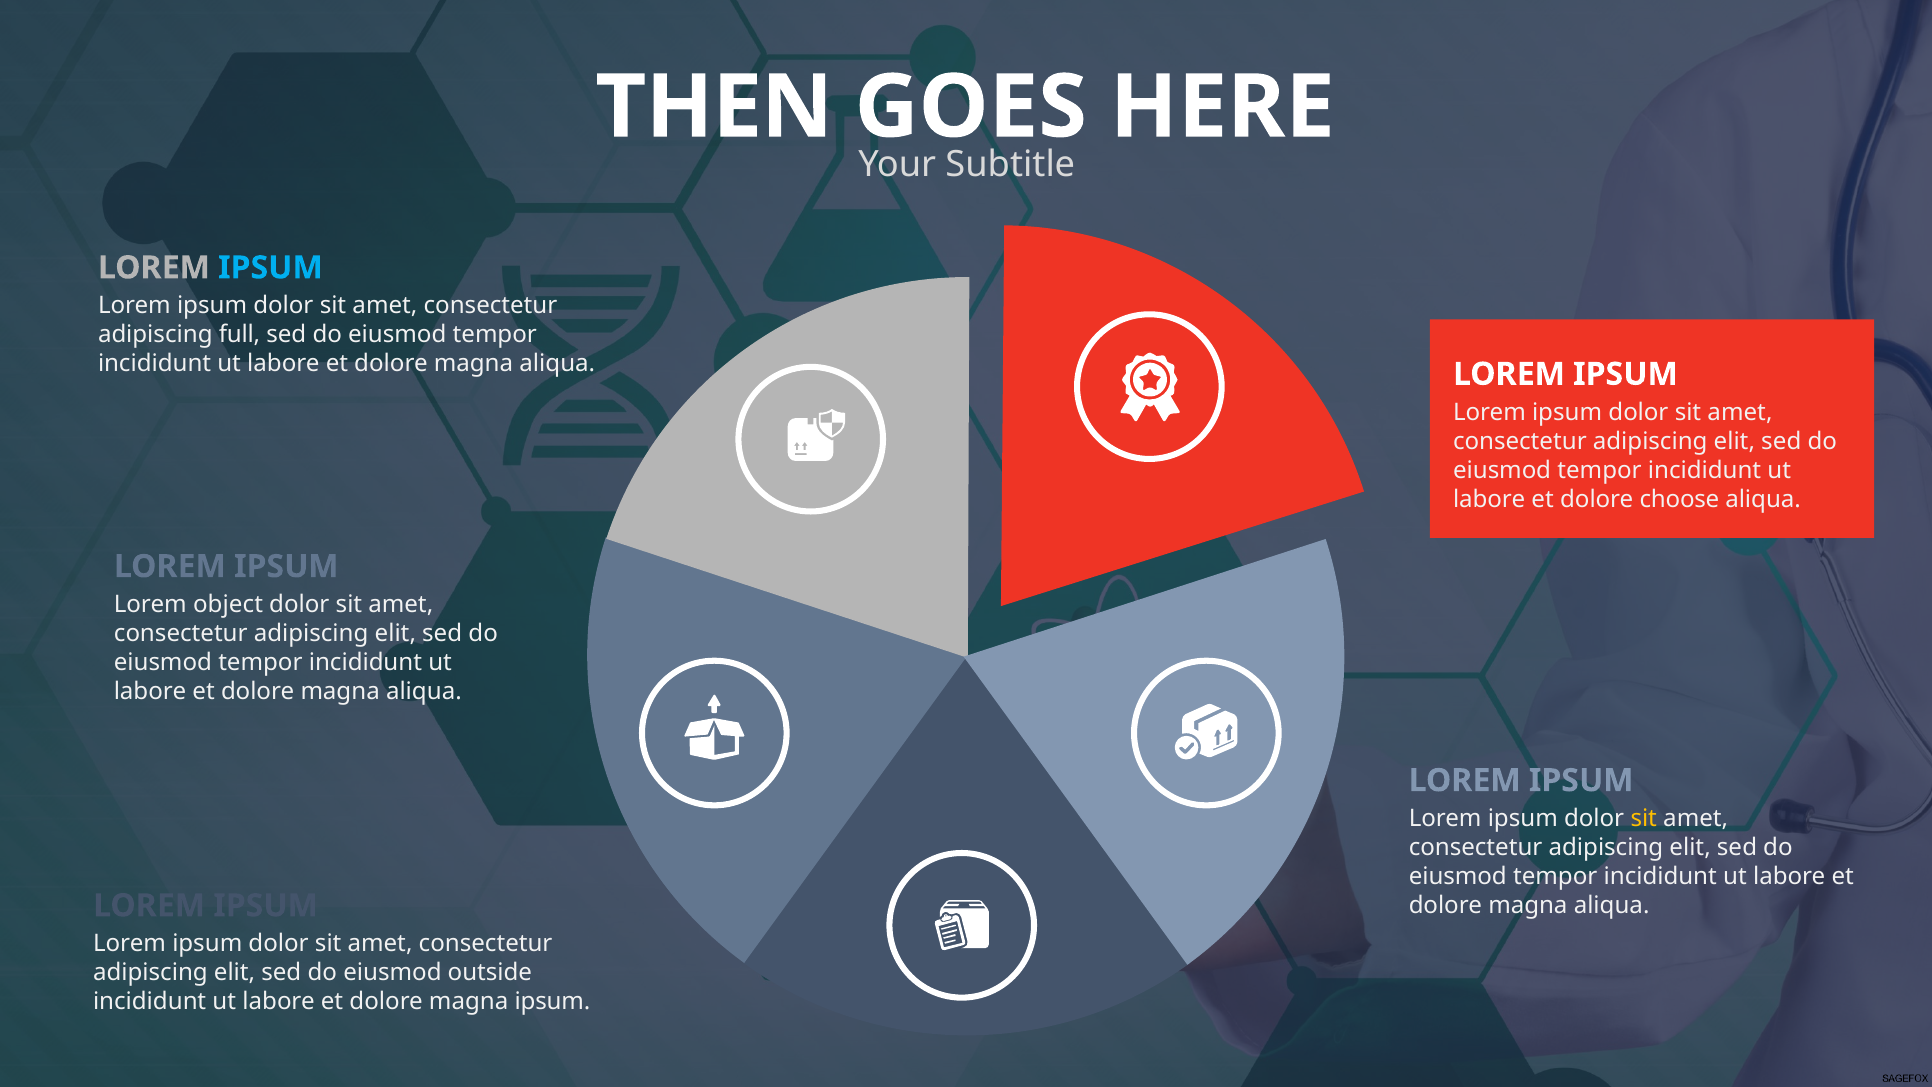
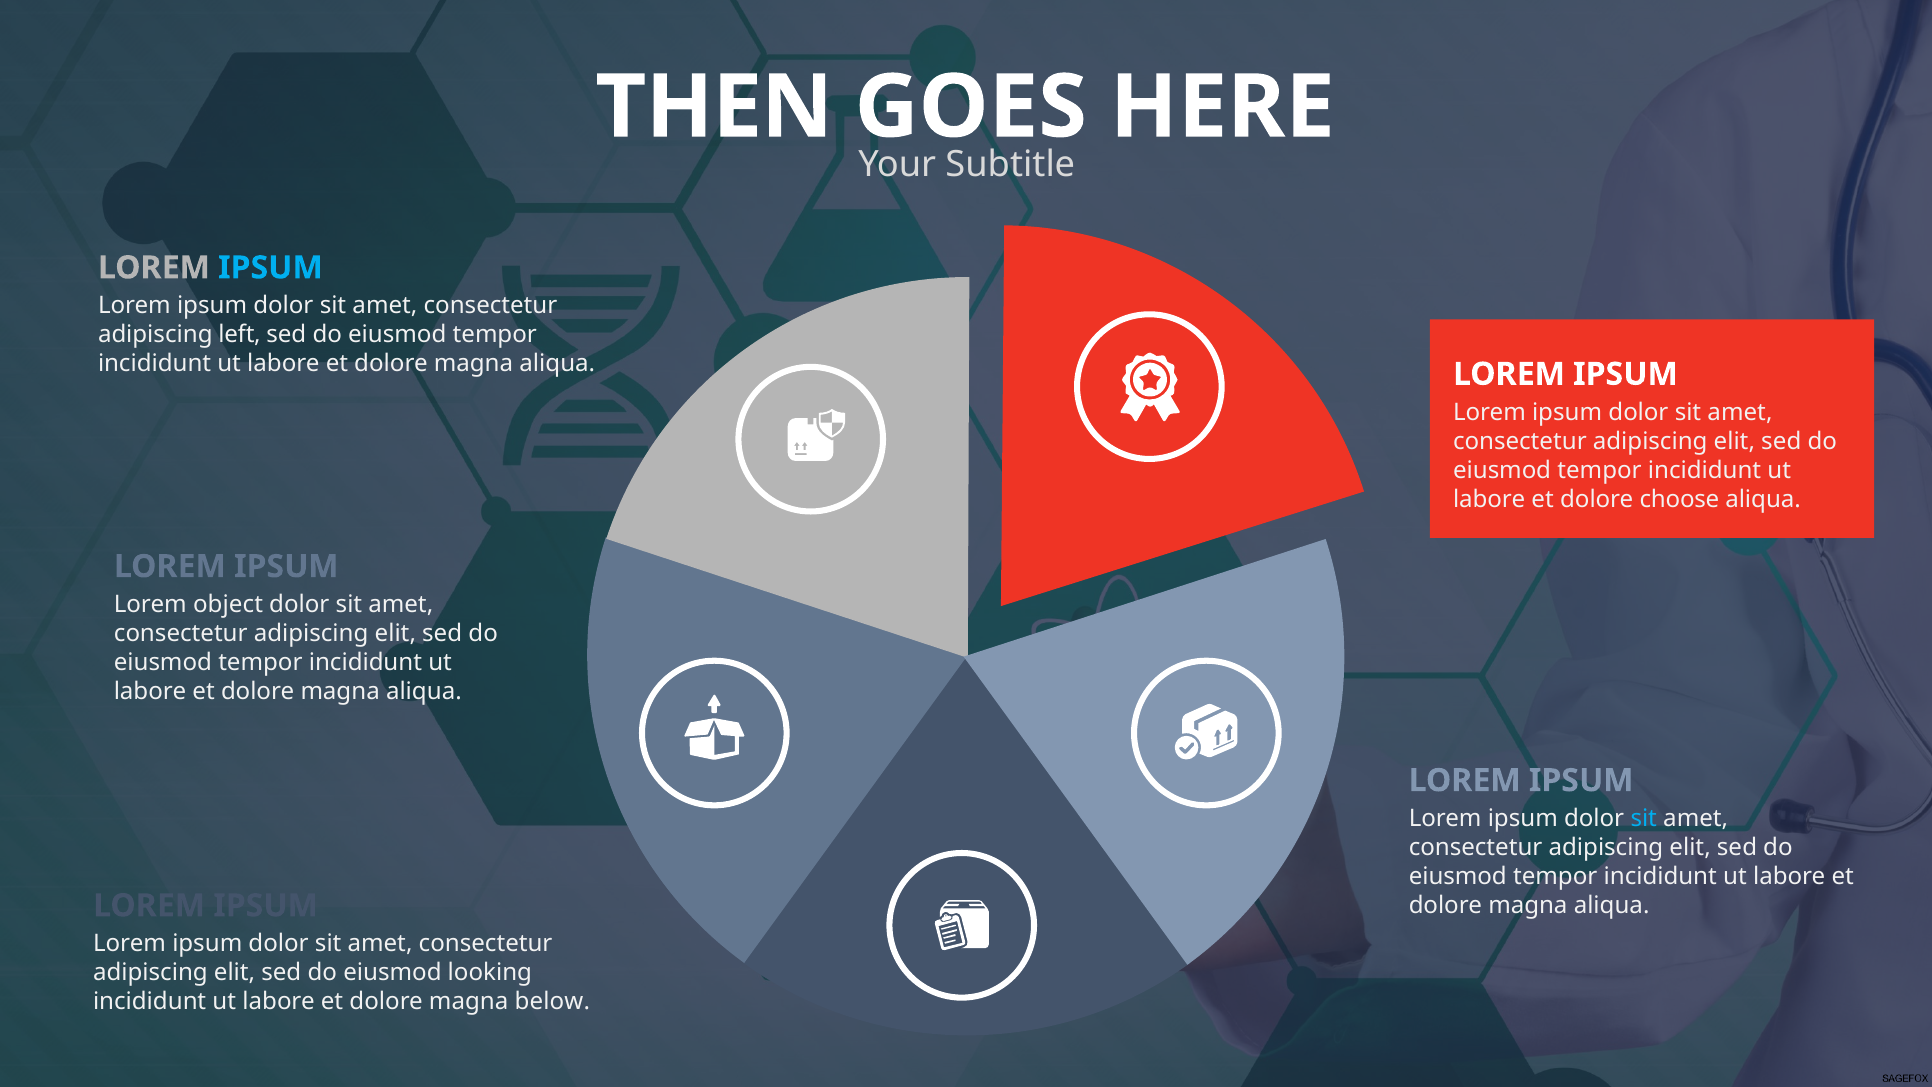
full: full -> left (240, 335)
sit colour: yellow -> light blue (1644, 818)
outside: outside -> looking (490, 973)
magna ipsum: ipsum -> below (552, 1002)
